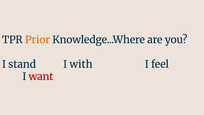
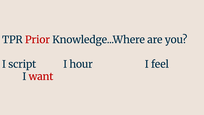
Prior colour: orange -> red (37, 40)
stand: stand -> script (22, 64)
with: with -> hour (81, 64)
